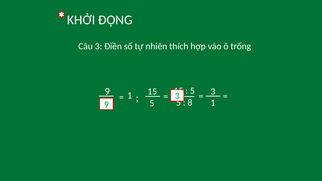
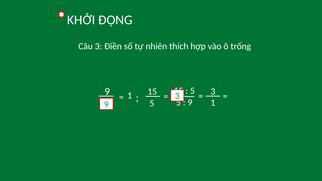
8: 8 -> 9 (190, 103)
